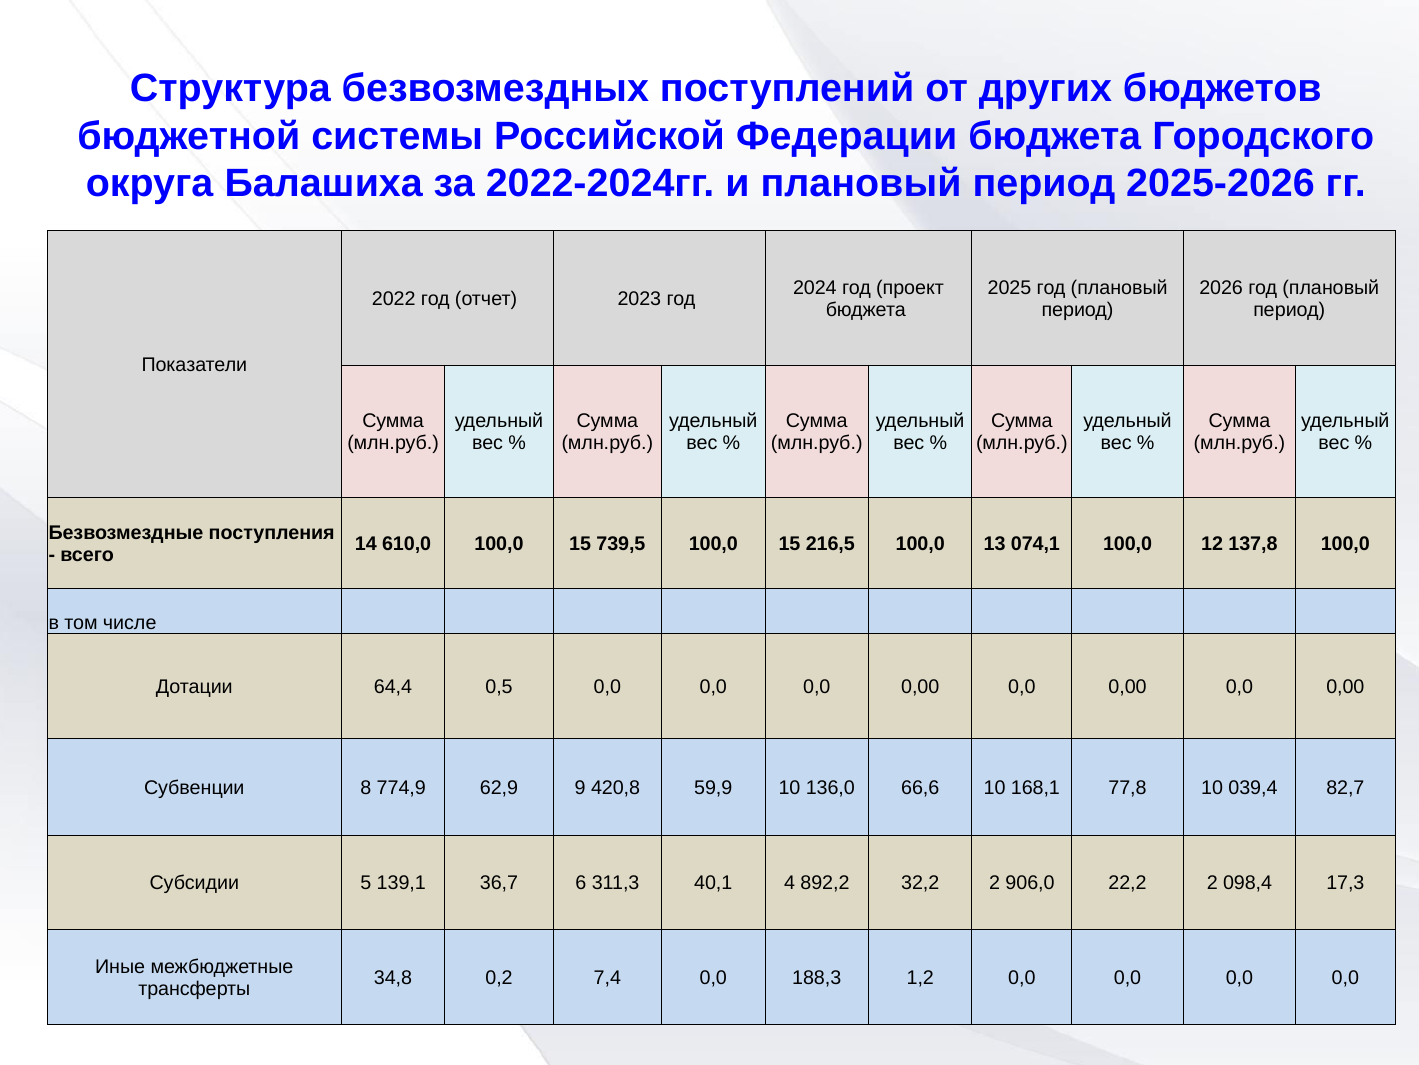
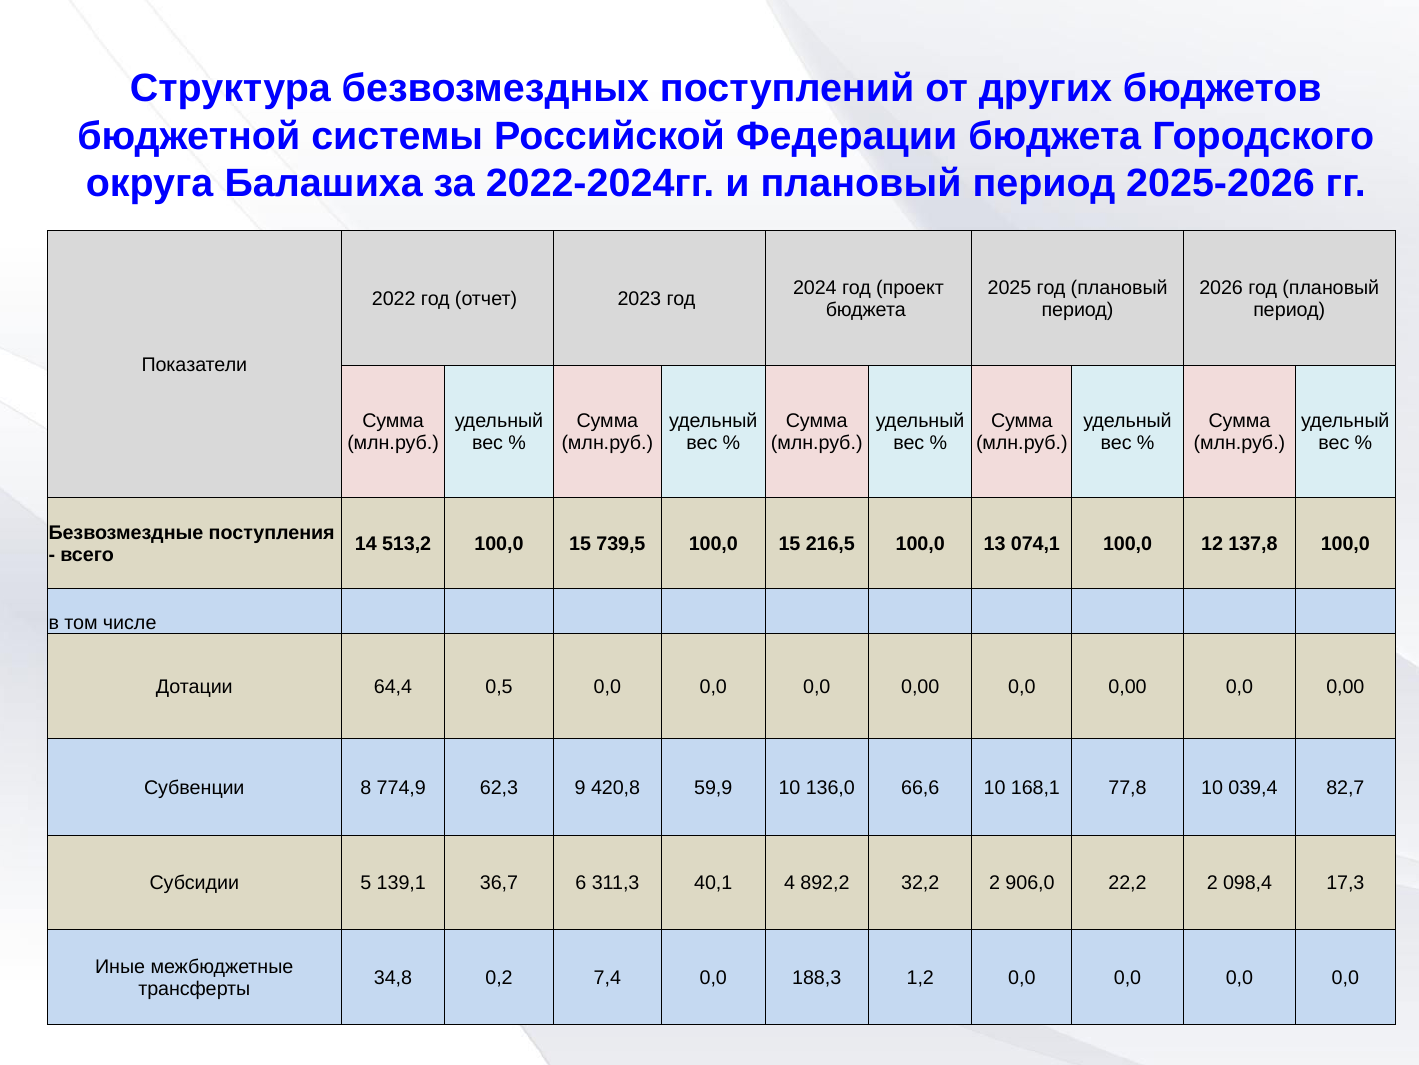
610,0: 610,0 -> 513,2 (407, 543)
62,9: 62,9 -> 62,3 (499, 787)
